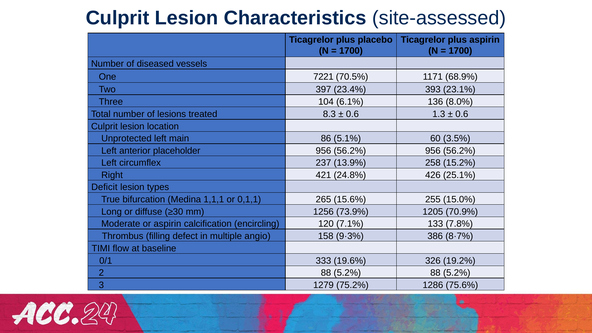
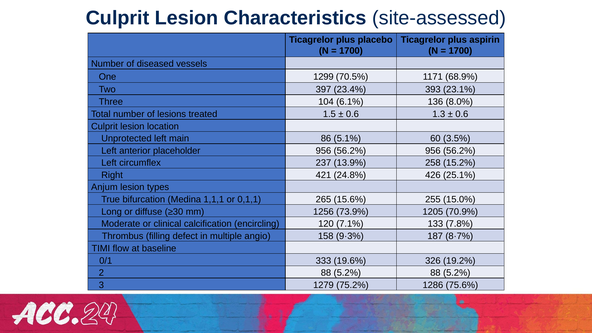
7221: 7221 -> 1299 (323, 77)
8.3: 8.3 -> 1.5 (329, 114)
Deficit: Deficit -> Anjum (104, 187)
or aspirin: aspirin -> clinical (167, 224)
386: 386 -> 187 (435, 236)
